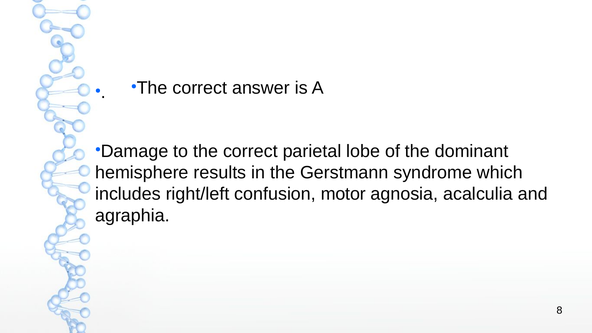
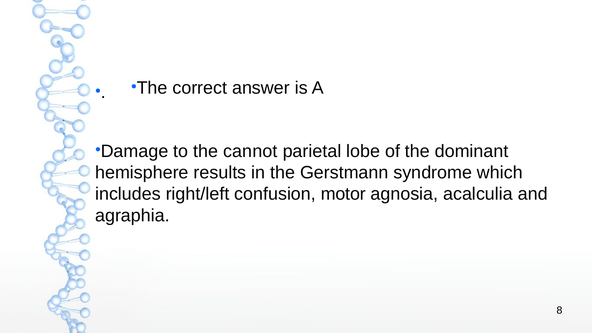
to the correct: correct -> cannot (250, 151)
